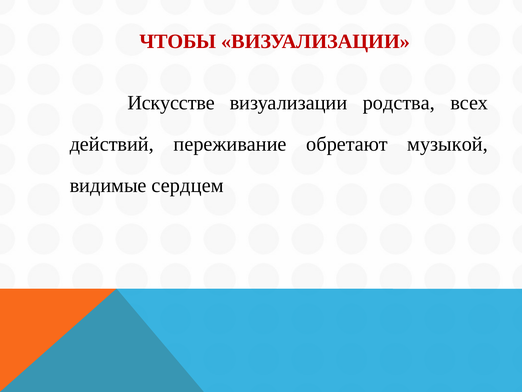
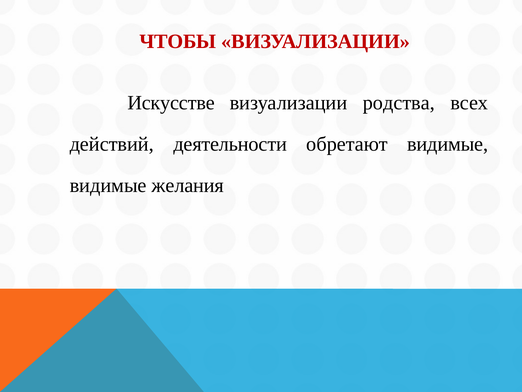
переживание: переживание -> деятельности (230, 144)
обретают музыкой: музыкой -> видимые (448, 144)
сердцем: сердцем -> желания (188, 185)
